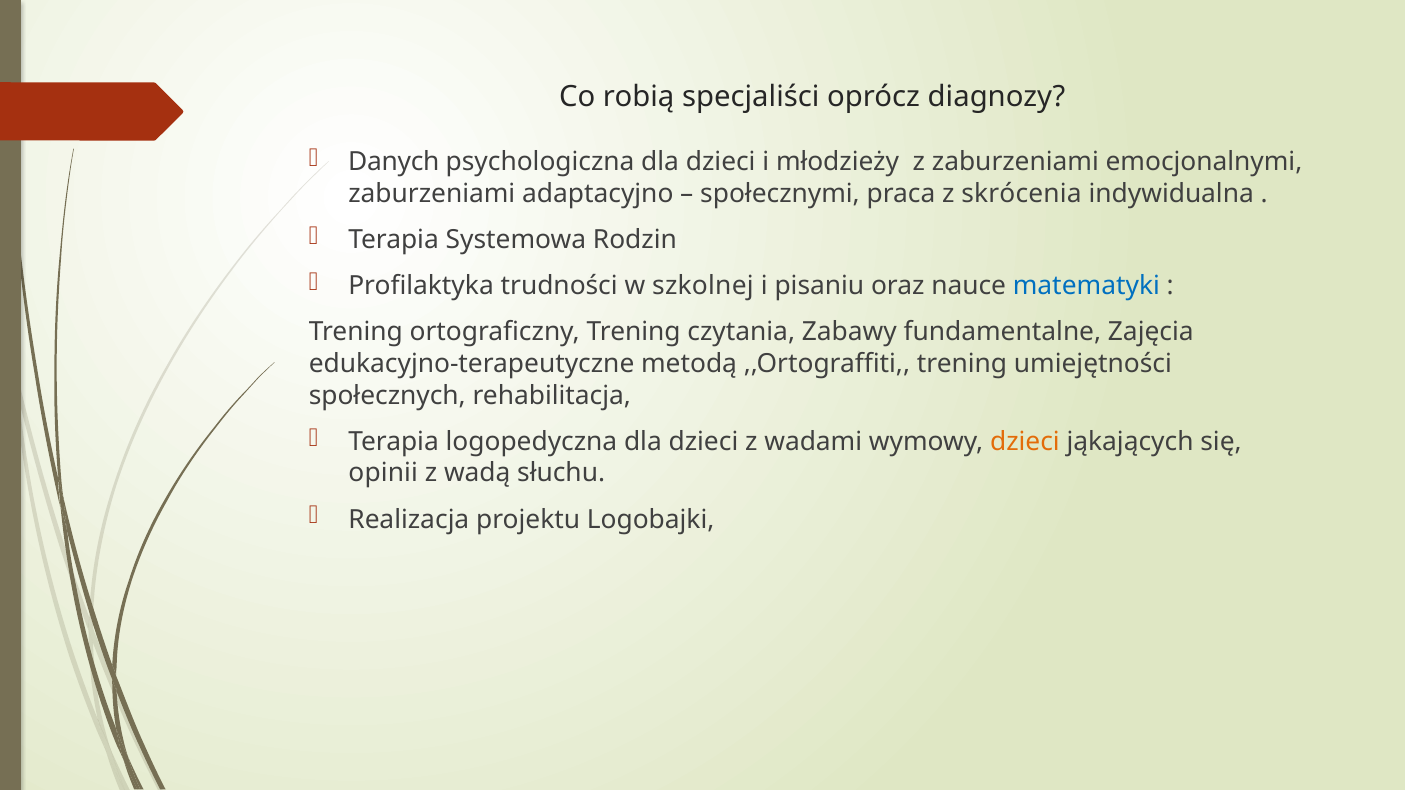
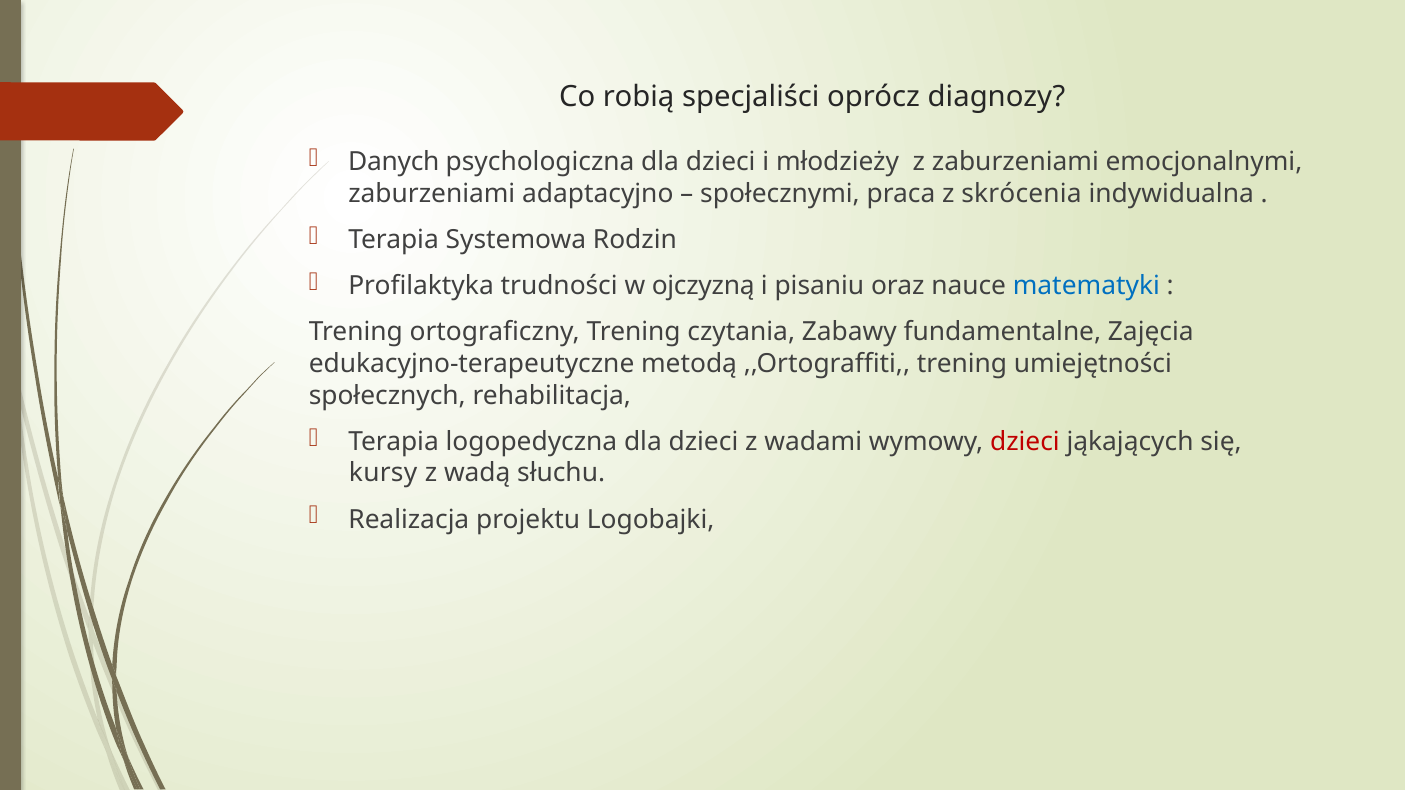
szkolnej: szkolnej -> ojczyzną (703, 286)
dzieci colour: orange -> red (1025, 442)
opinii: opinii -> kursy (383, 473)
